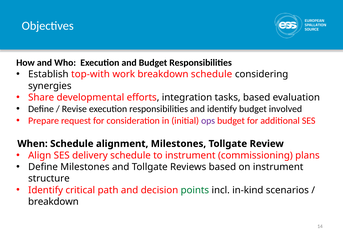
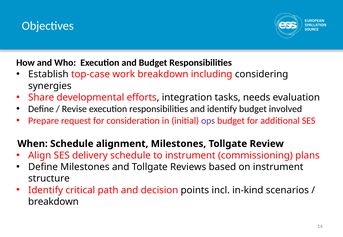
top-with: top-with -> top-case (91, 74)
breakdown schedule: schedule -> including (212, 74)
tasks based: based -> needs (257, 98)
points colour: green -> black (195, 190)
